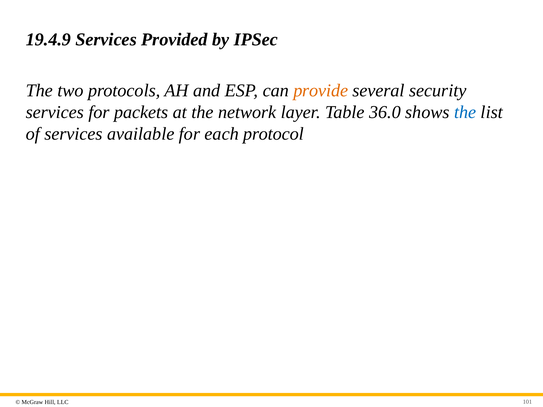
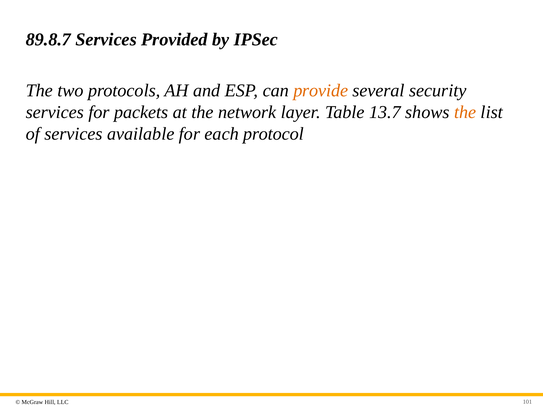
19.4.9: 19.4.9 -> 89.8.7 (48, 40)
36.0: 36.0 -> 13.7 (385, 112)
the colour: blue -> orange (465, 112)
